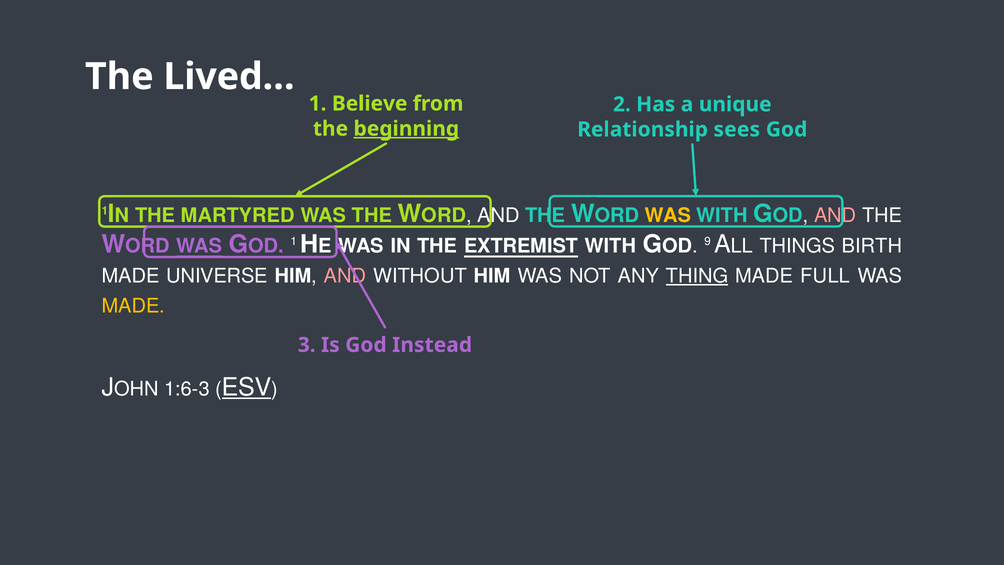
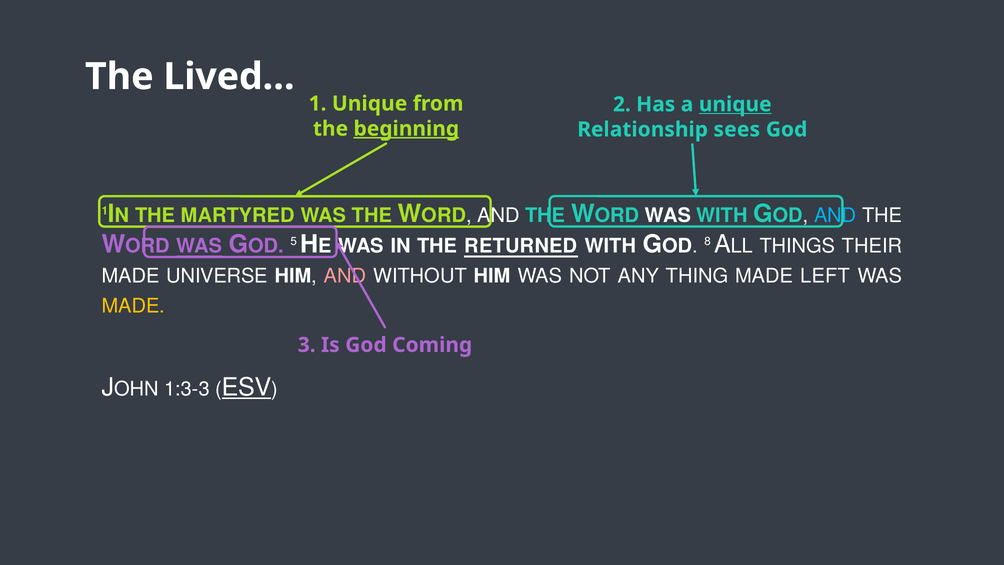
1 Believe: Believe -> Unique (370, 104)
unique underline: none -> present (735, 104)
WAS colour: yellow -> white (668, 216)
AND colour: pink -> light blue (835, 216)
1: 1 -> 5 (294, 241)
EXTREMIST: EXTREMIST -> RETURNED (521, 246)
9: 9 -> 8 (708, 241)
BIRTH: BIRTH -> THEIR (872, 246)
THING underline: present -> none (697, 276)
FULL: FULL -> LEFT (825, 276)
Instead: Instead -> Coming (432, 345)
1:6-3: 1:6-3 -> 1:3-3 (187, 389)
